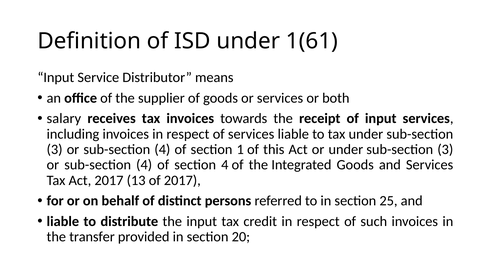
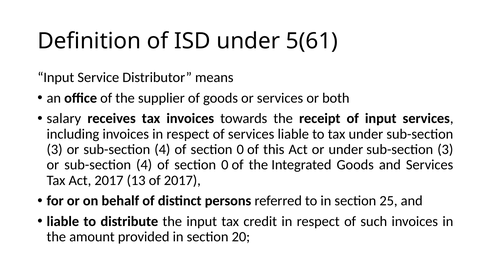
1(61: 1(61 -> 5(61 (312, 41)
1: 1 -> 0 (240, 150)
4: 4 -> 0 (225, 165)
transfer: transfer -> amount (92, 237)
